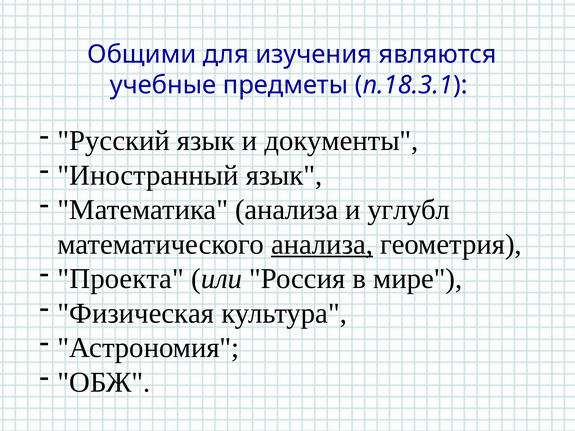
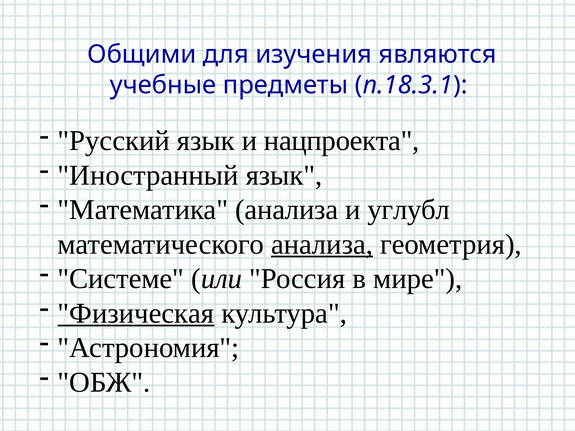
документы: документы -> нацпроекта (342, 141)
Проекта: Проекта -> Системе (121, 279)
Физическая underline: none -> present (136, 313)
